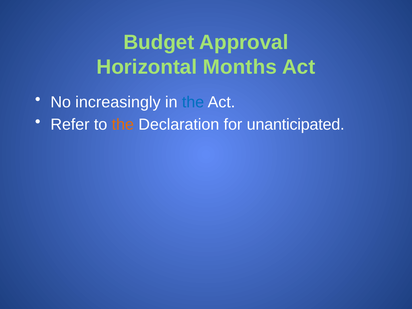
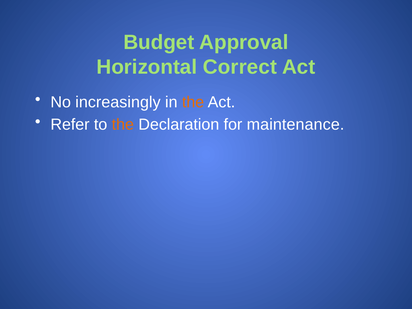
Months: Months -> Correct (240, 67)
the colour: blue -> orange (193, 102)
unanticipated: unanticipated -> maintenance (296, 125)
